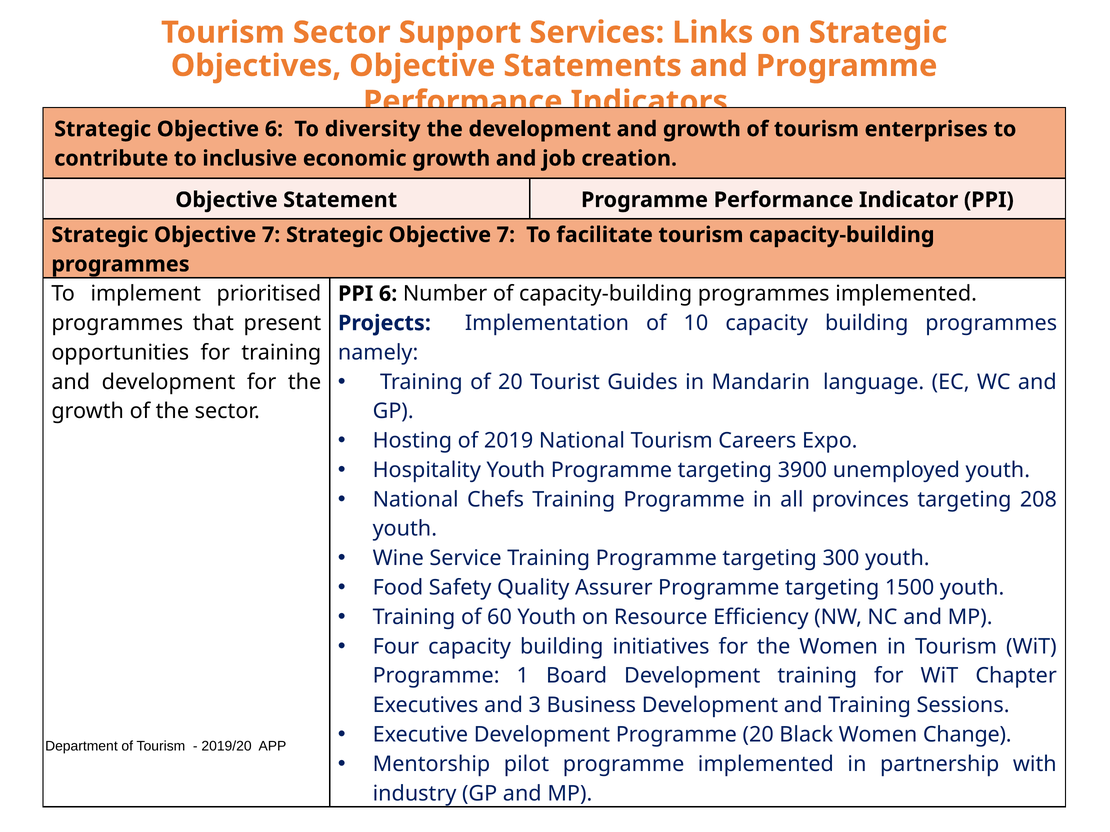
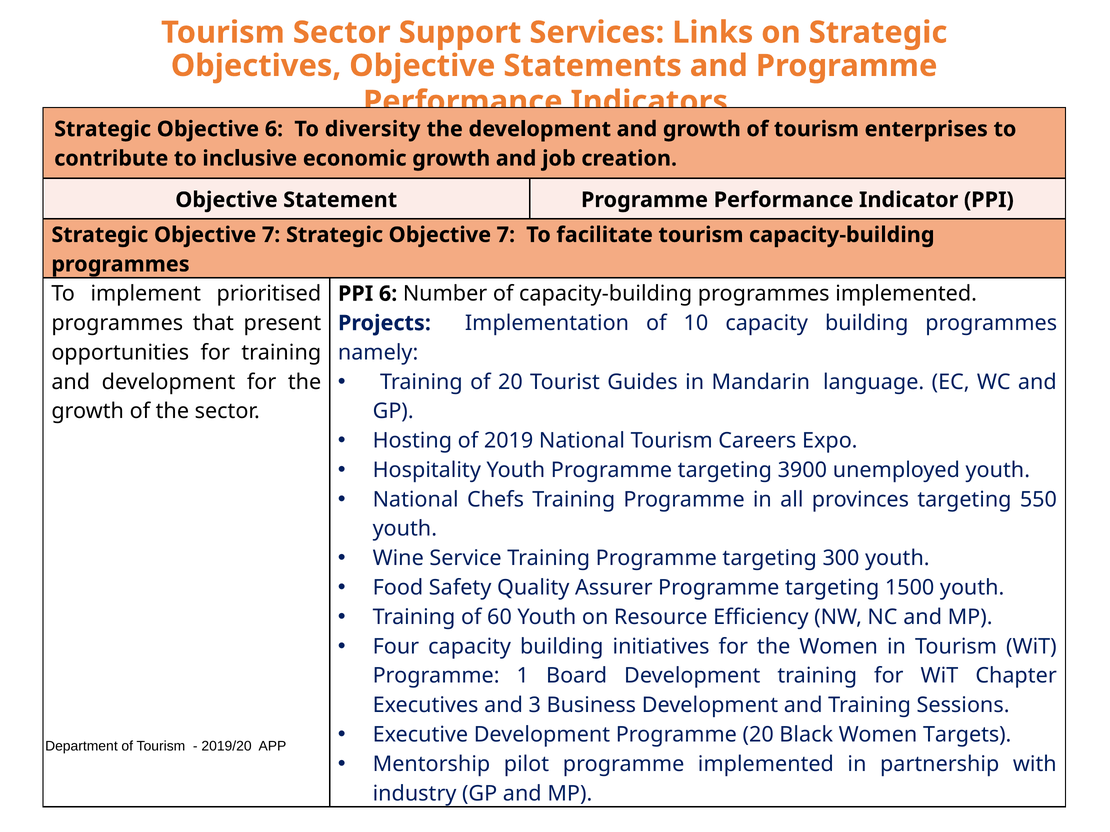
208: 208 -> 550 (1038, 500)
Change: Change -> Targets (967, 735)
